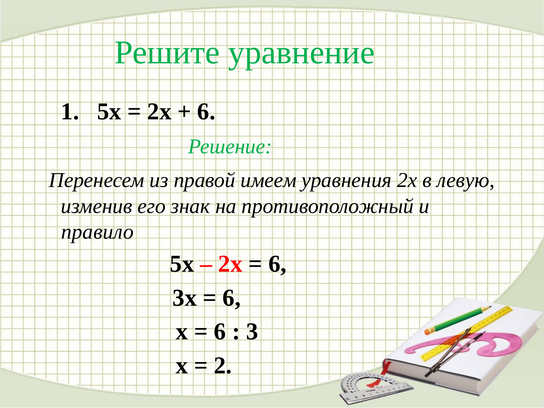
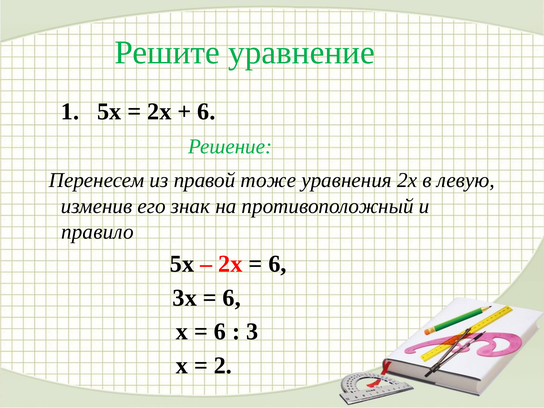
имеем: имеем -> тоже (268, 180)
